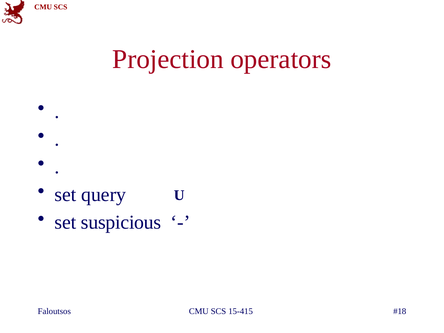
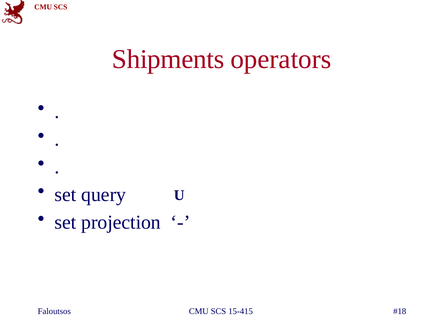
Projection: Projection -> Shipments (168, 59)
suspicious: suspicious -> projection (121, 222)
